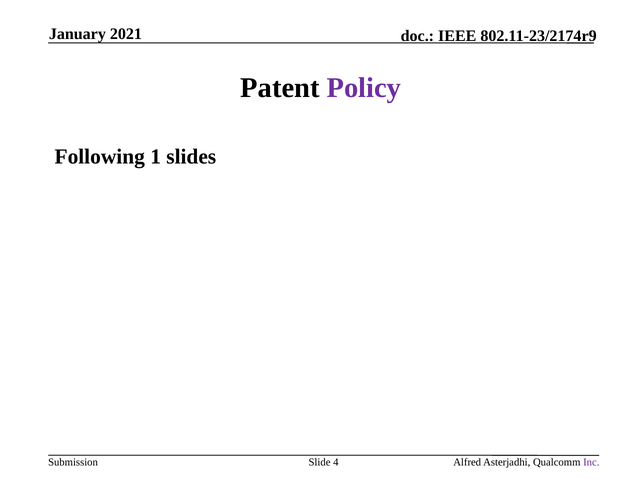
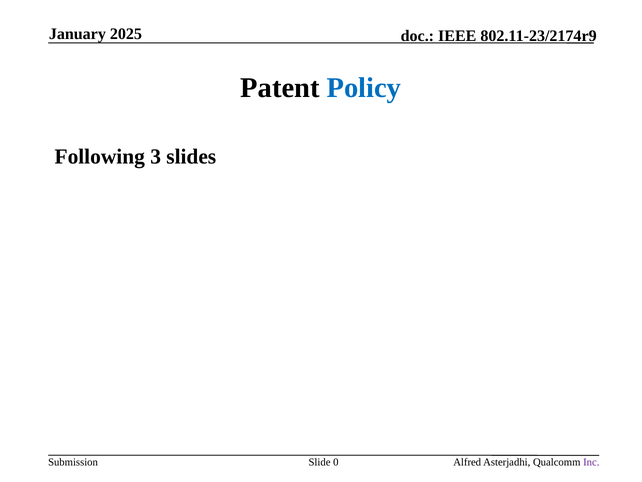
2021: 2021 -> 2025 (126, 34)
Policy colour: purple -> blue (364, 88)
1: 1 -> 3 (156, 157)
4: 4 -> 0 (336, 462)
